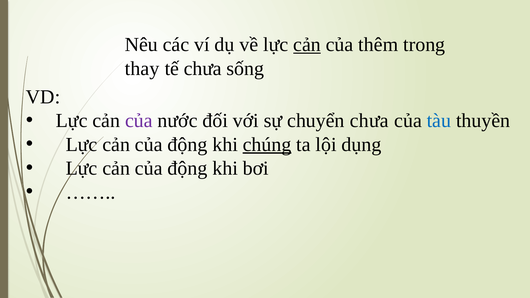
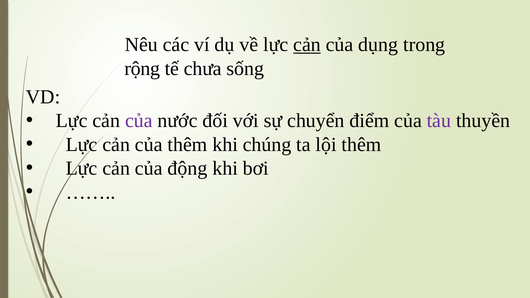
thêm: thêm -> dụng (378, 45)
thay: thay -> rộng (142, 69)
chuyển chưa: chưa -> điểm (369, 121)
tàu colour: blue -> purple (439, 121)
động: động -> thêm (187, 145)
chúng underline: present -> none (267, 145)
lội dụng: dụng -> thêm (361, 145)
